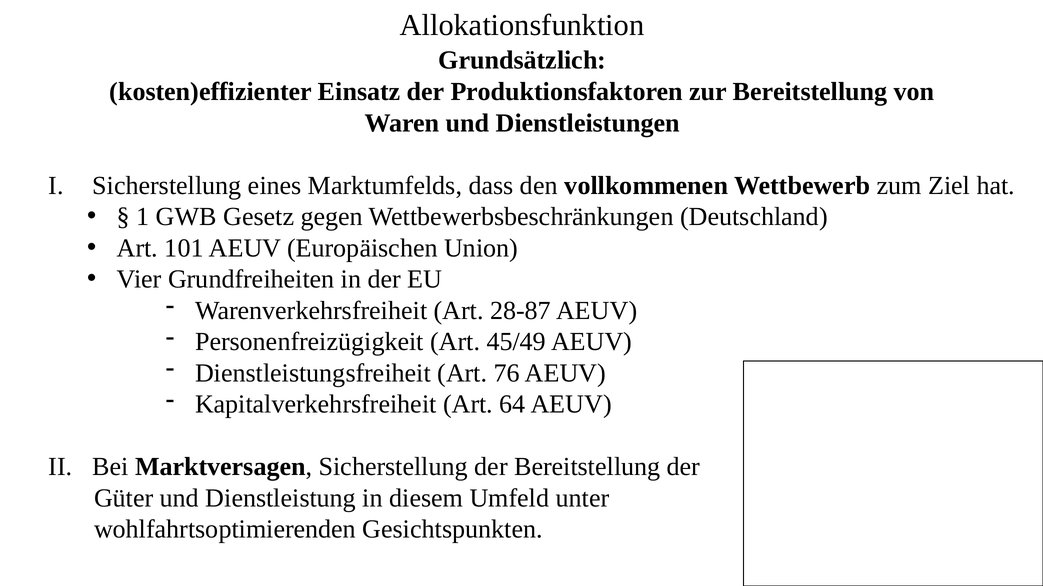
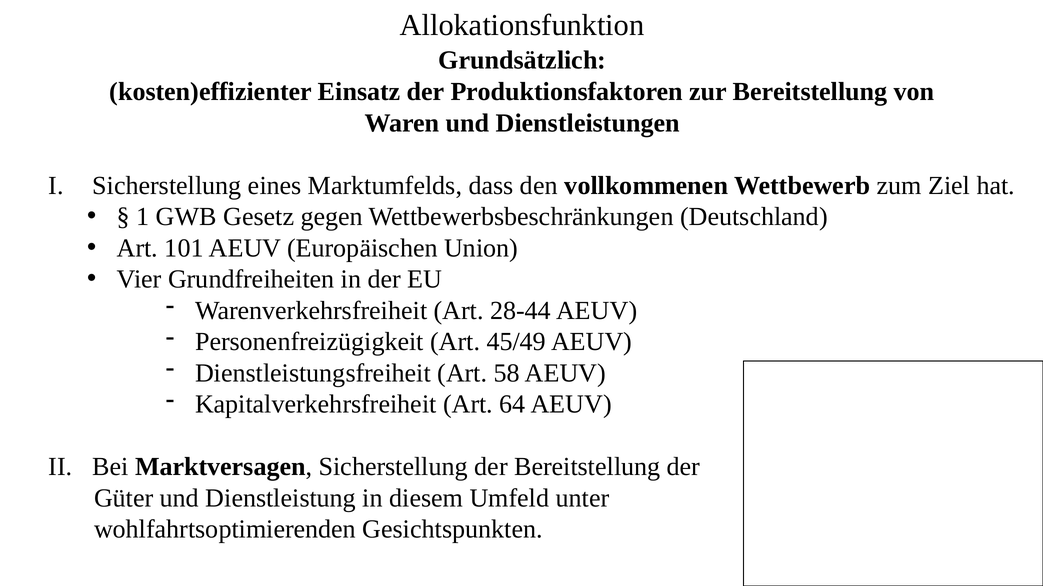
28-87: 28-87 -> 28-44 (521, 311)
76: 76 -> 58 (507, 373)
